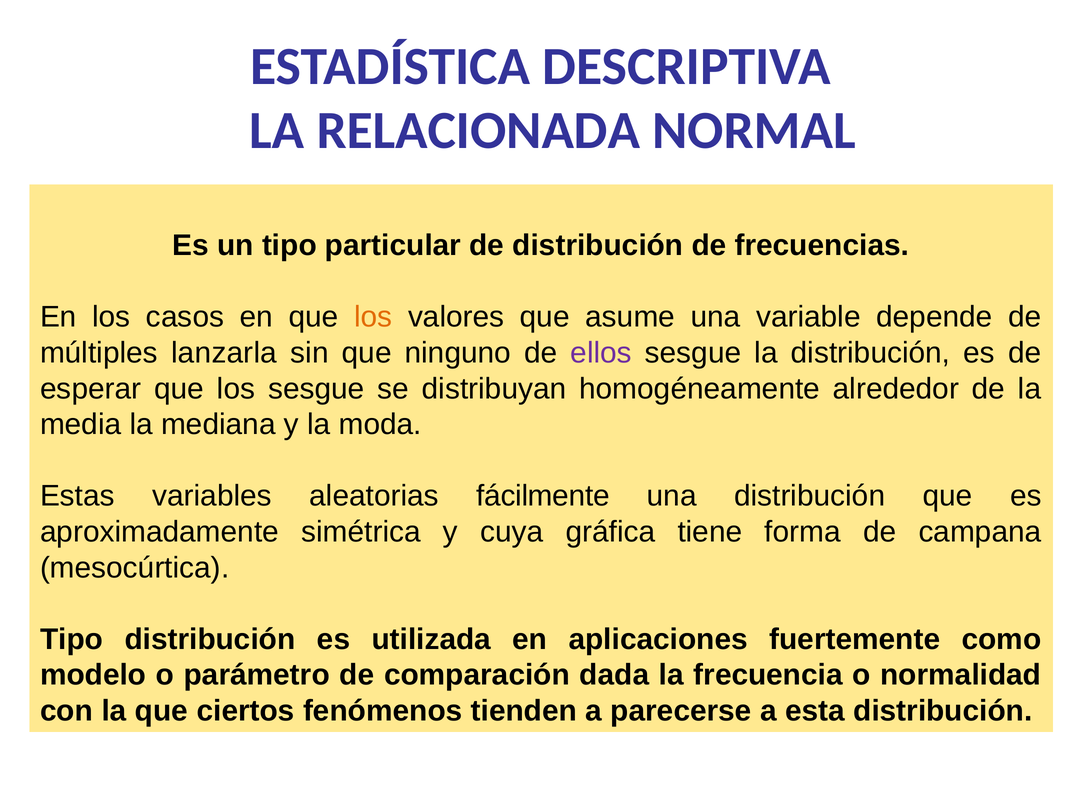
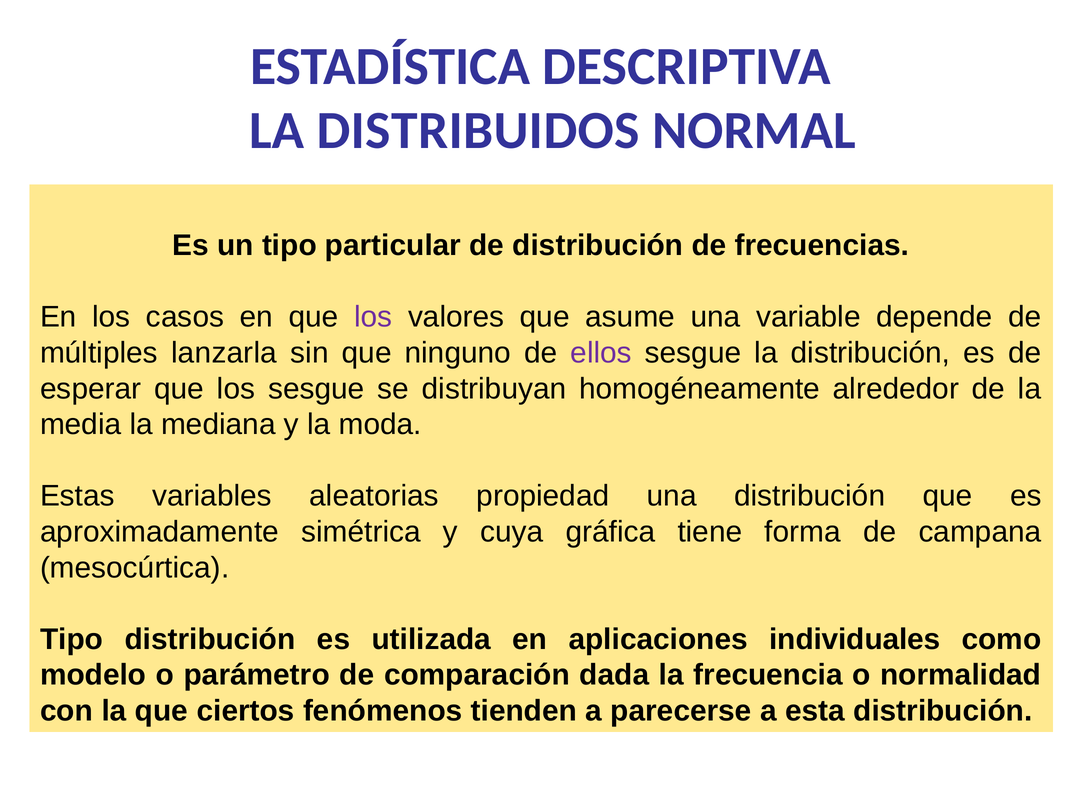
RELACIONADA: RELACIONADA -> DISTRIBUIDOS (478, 131)
los colour: orange -> purple (373, 317)
fácilmente: fácilmente -> propiedad (543, 496)
fuertemente: fuertemente -> individuales (855, 640)
